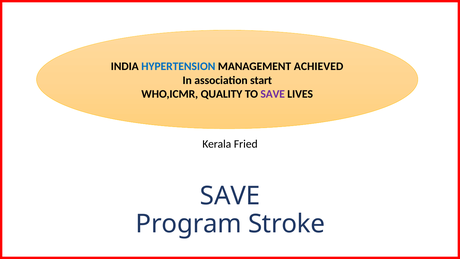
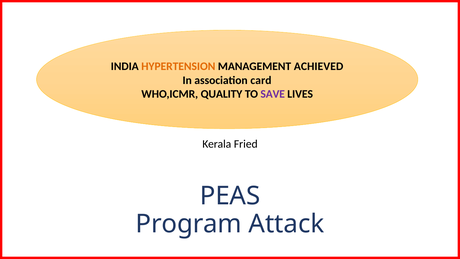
HYPERTENSION colour: blue -> orange (178, 66)
start: start -> card (261, 80)
SAVE: SAVE -> PEAS (230, 196)
Stroke: Stroke -> Attack (286, 224)
